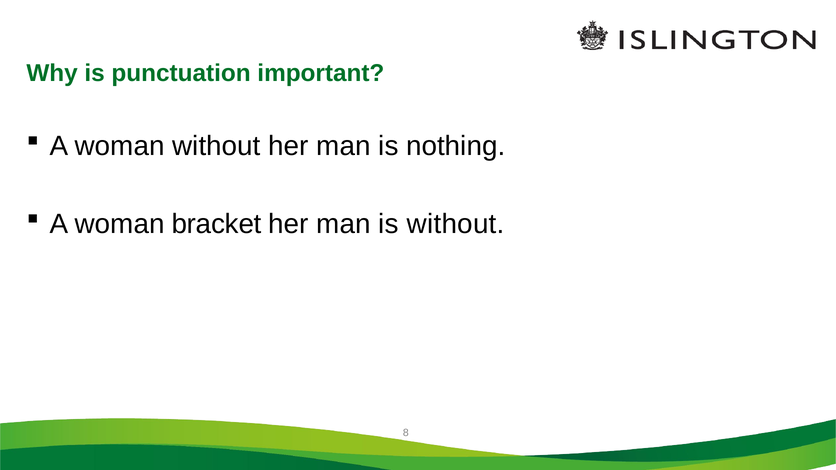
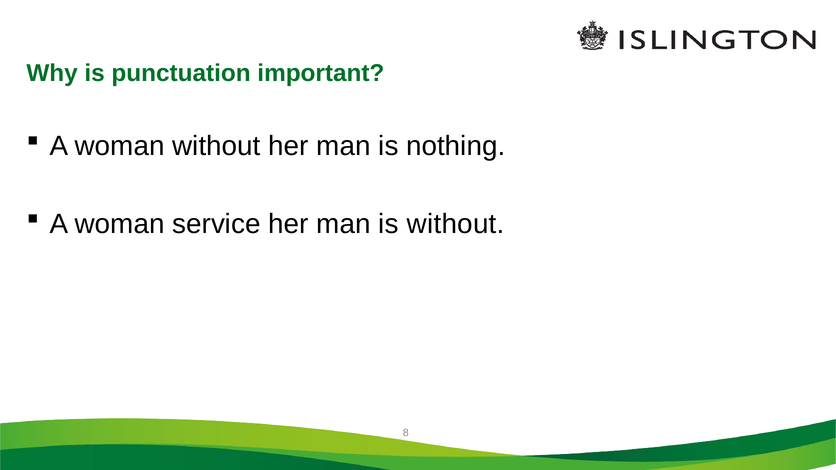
bracket: bracket -> service (216, 224)
